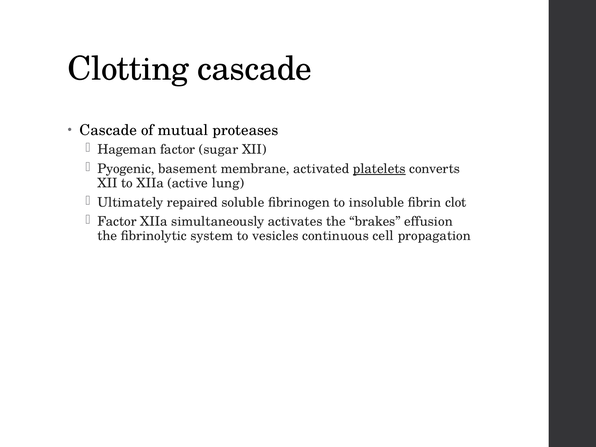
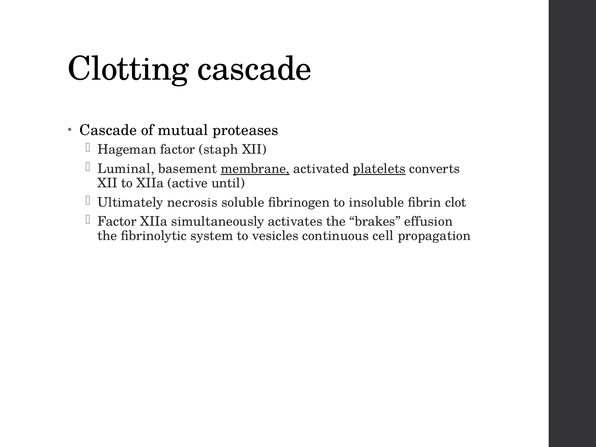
sugar: sugar -> staph (219, 149)
Pyogenic: Pyogenic -> Luminal (126, 169)
membrane underline: none -> present (255, 169)
lung: lung -> until (228, 183)
repaired: repaired -> necrosis (192, 202)
